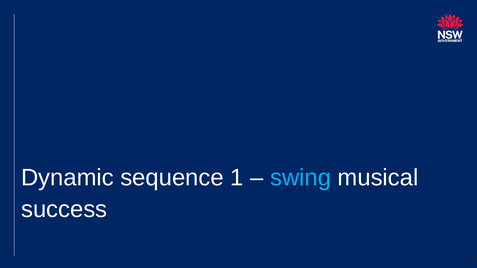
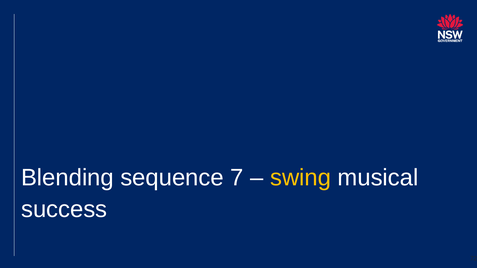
Dynamic: Dynamic -> Blending (67, 178)
1: 1 -> 7 (237, 178)
swing colour: light blue -> yellow (301, 178)
